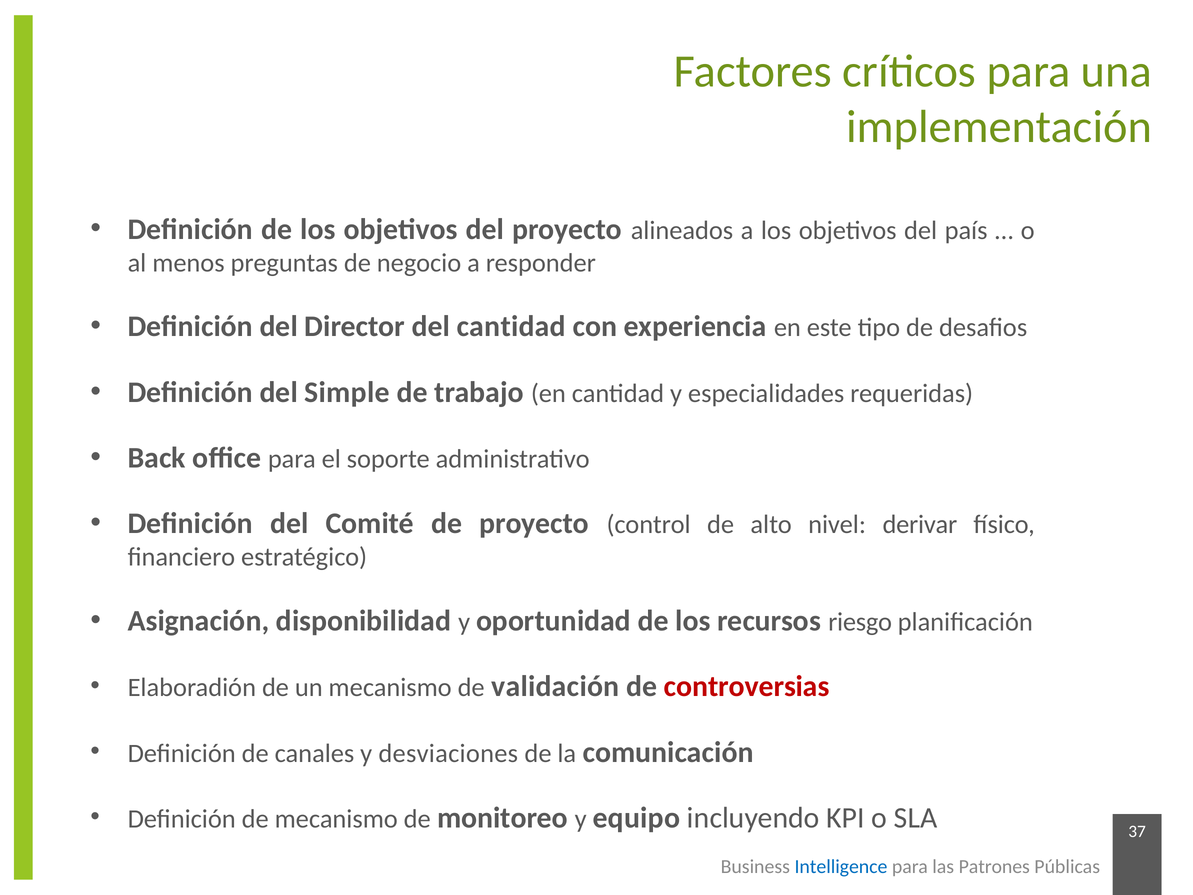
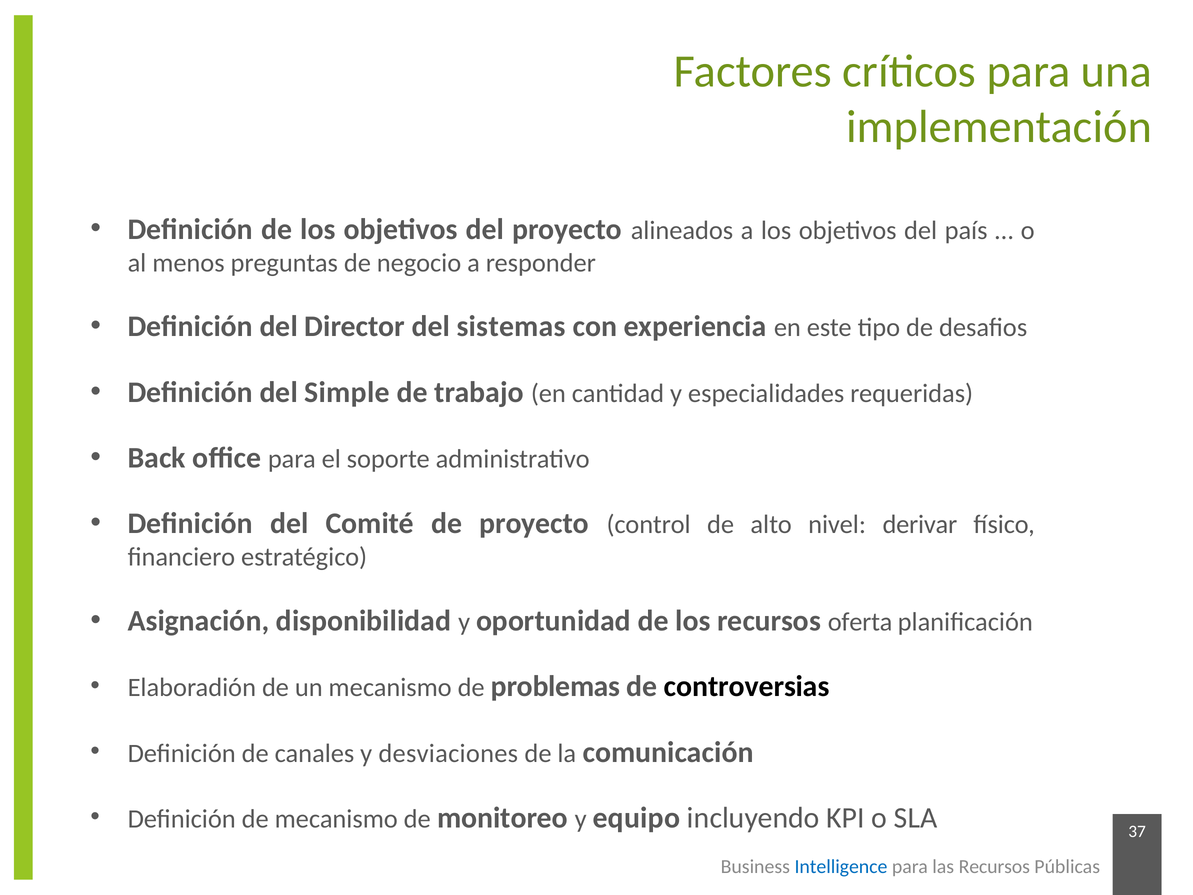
del cantidad: cantidad -> sistemas (511, 327)
riesgo: riesgo -> oferta (860, 622)
validación: validación -> problemas (556, 686)
controversias colour: red -> black (747, 686)
las Patrones: Patrones -> Recursos (994, 866)
